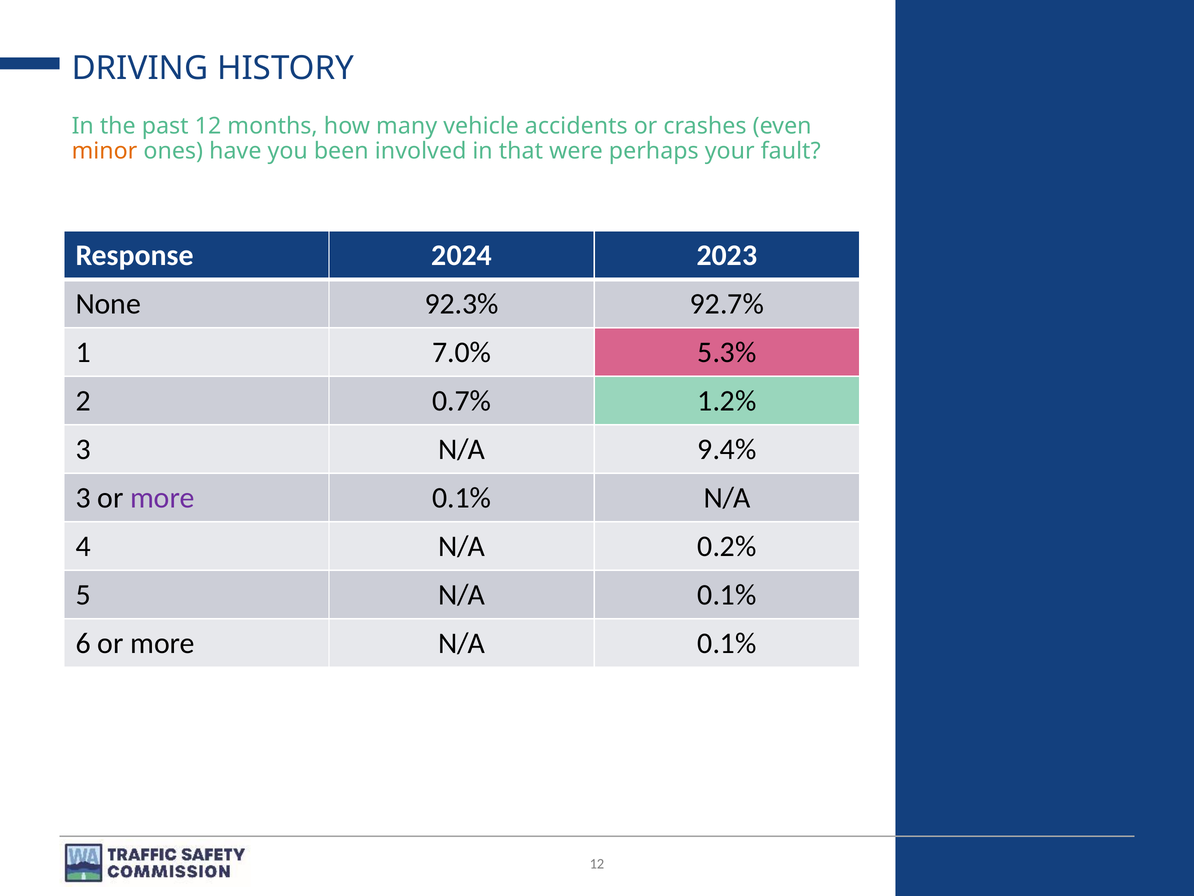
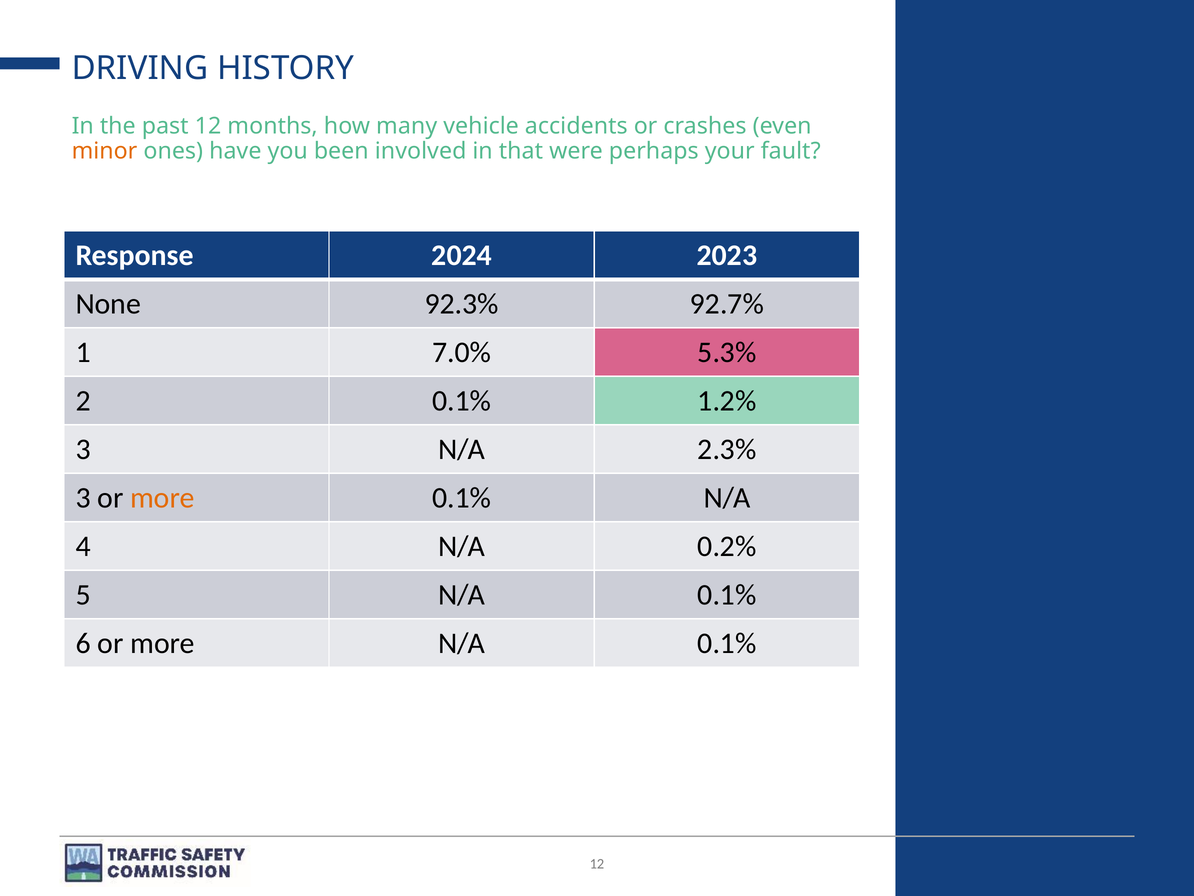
2 0.7%: 0.7% -> 0.1% (462, 401)
9.4%: 9.4% -> 2.3% (727, 449)
more colour: purple -> orange (162, 498)
